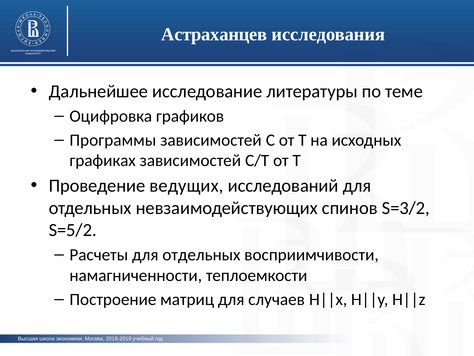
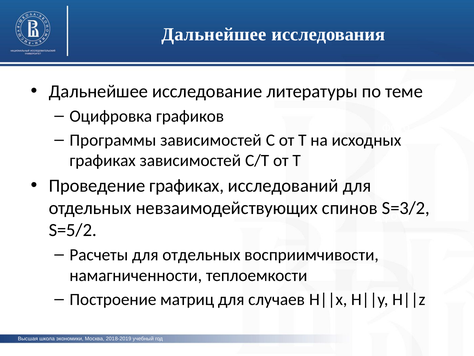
Астраханцев: Астраханцев -> Дальнейшее (214, 34)
Проведение ведущих: ведущих -> графиках (187, 186)
